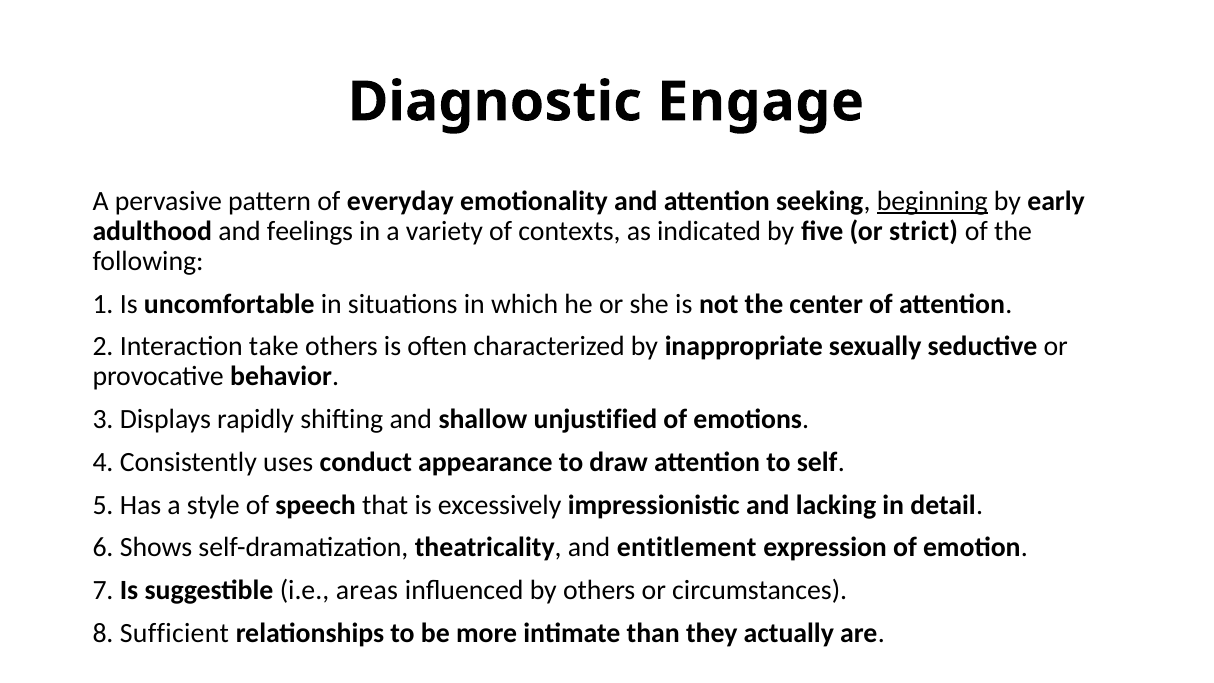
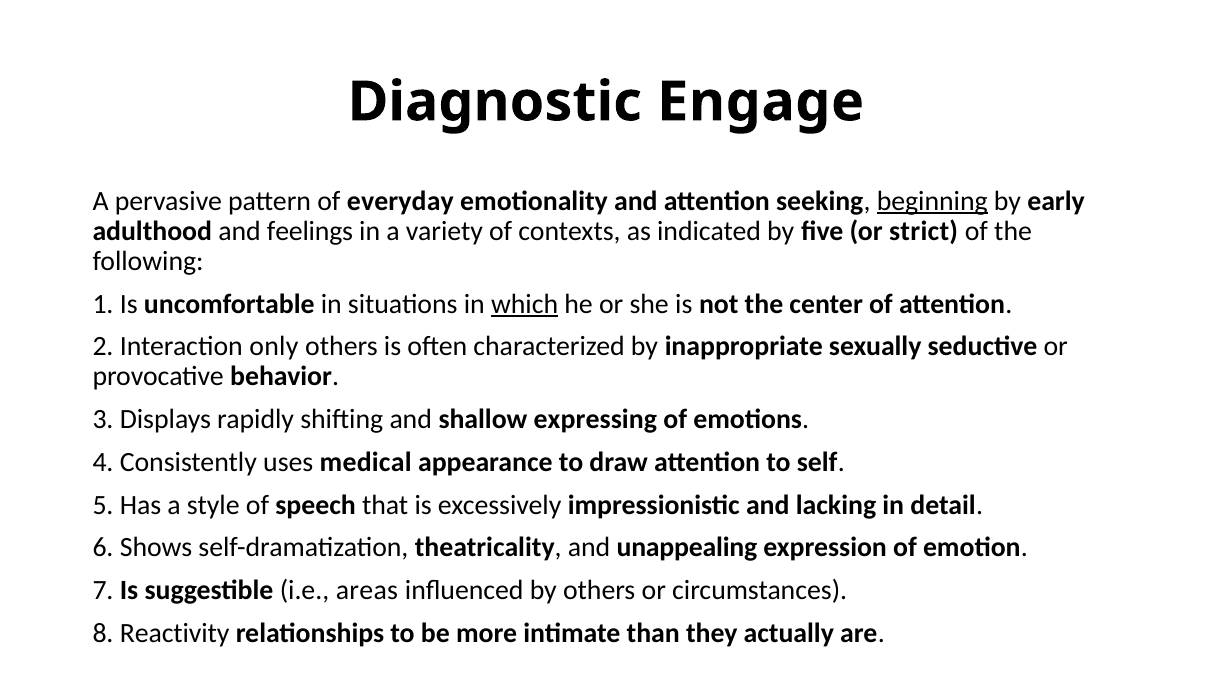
which underline: none -> present (525, 304)
take: take -> only (274, 347)
unjustified: unjustified -> expressing (595, 419)
conduct: conduct -> medical (366, 462)
entitlement: entitlement -> unappealing (687, 547)
Sufficient: Sufficient -> Reactivity (175, 633)
